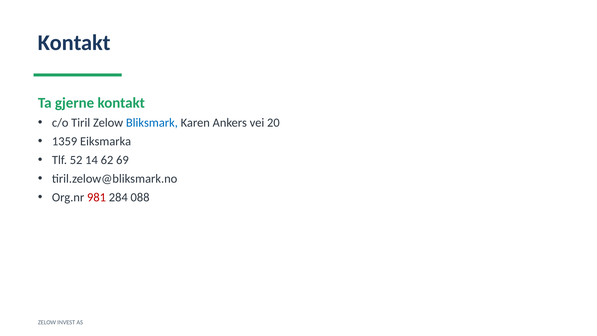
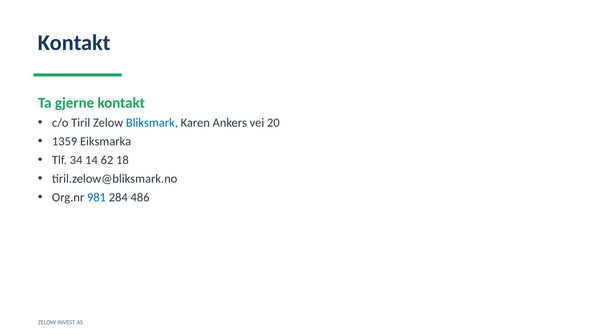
52: 52 -> 34 (76, 160)
69: 69 -> 18 (122, 160)
981 colour: red -> blue (97, 197)
088: 088 -> 486 (140, 197)
